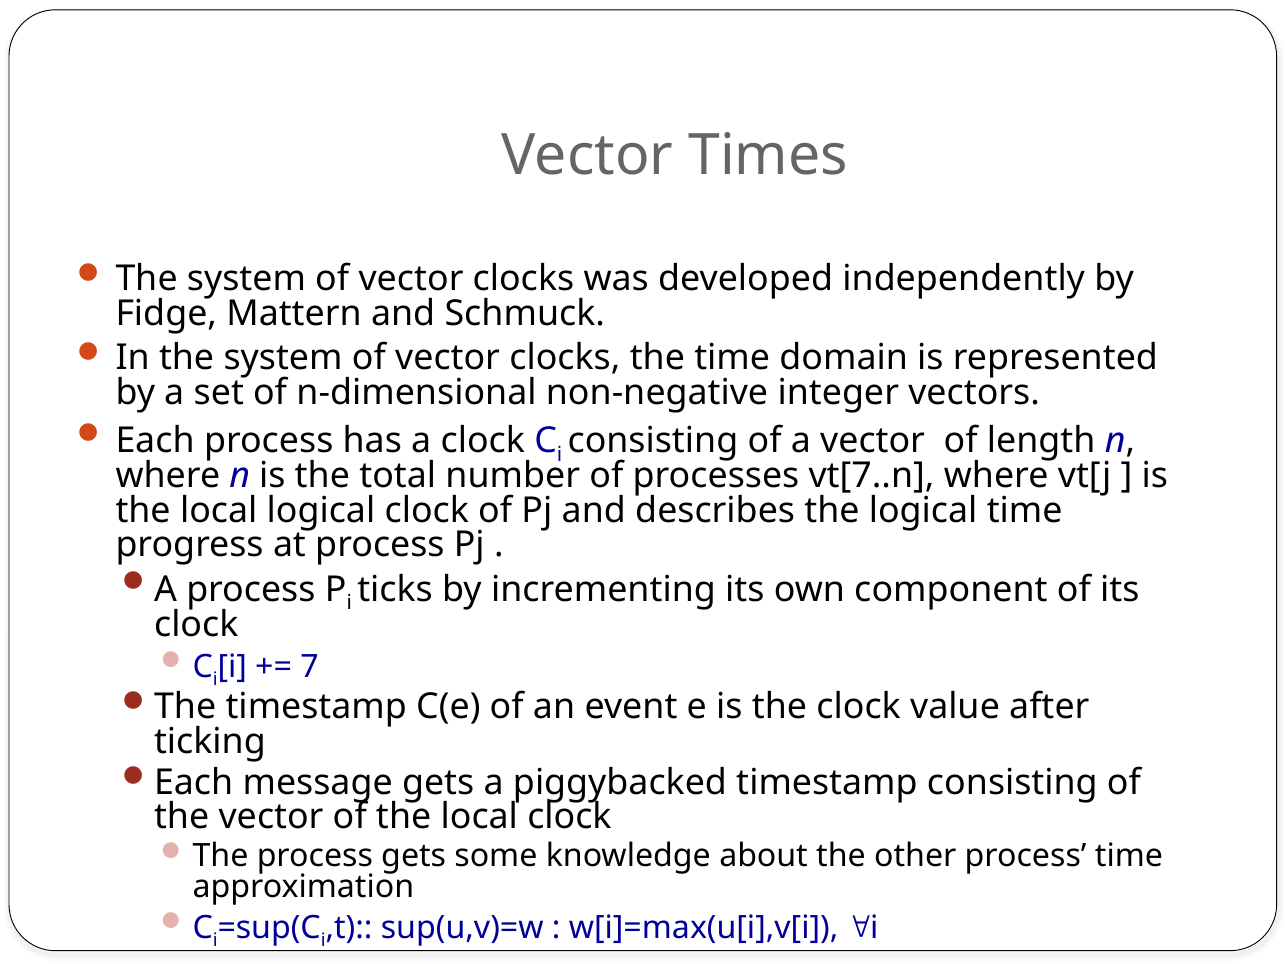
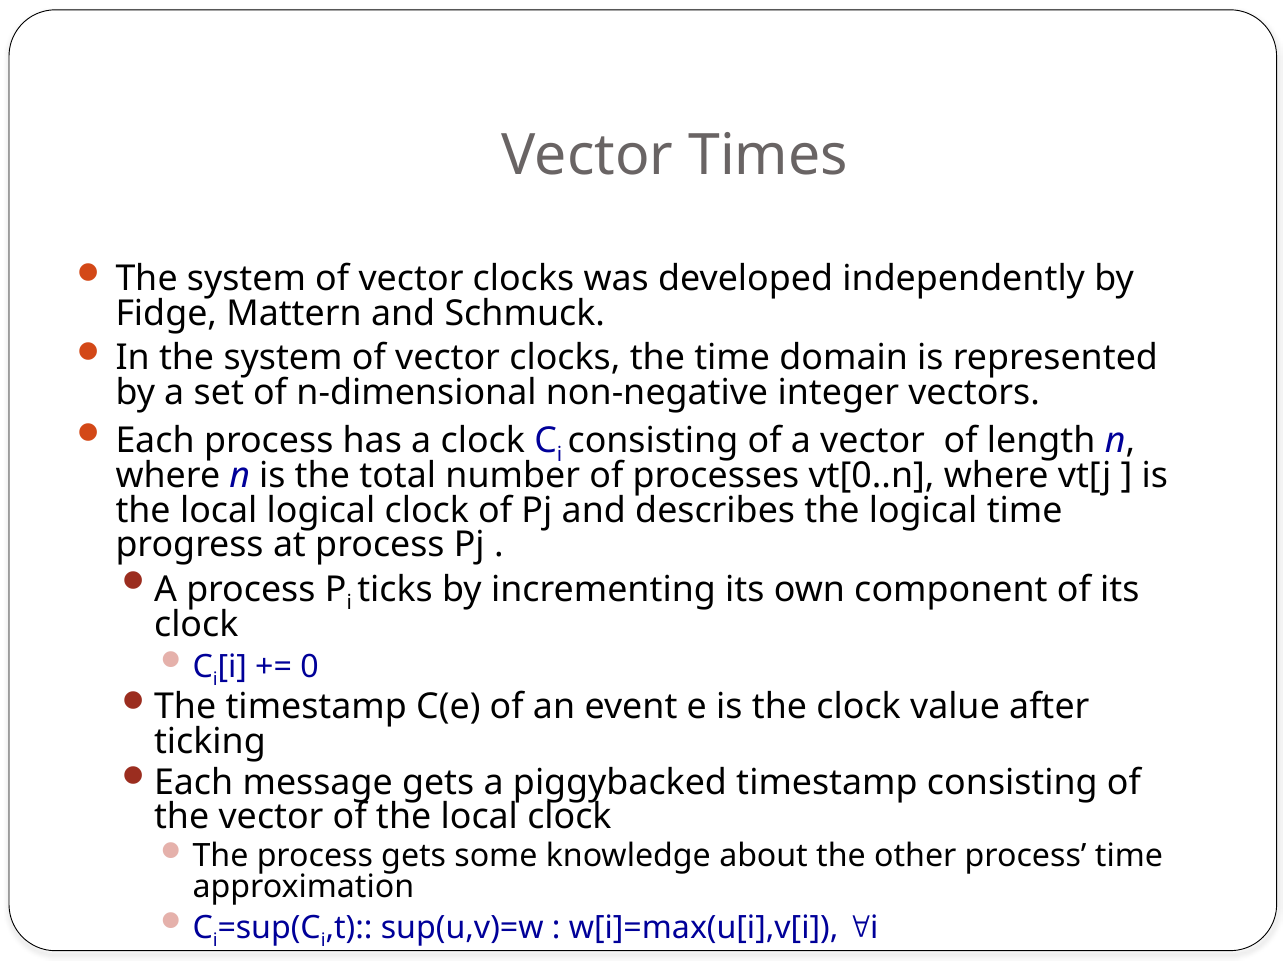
vt[7..n: vt[7..n -> vt[0..n (872, 476)
7: 7 -> 0 (310, 668)
